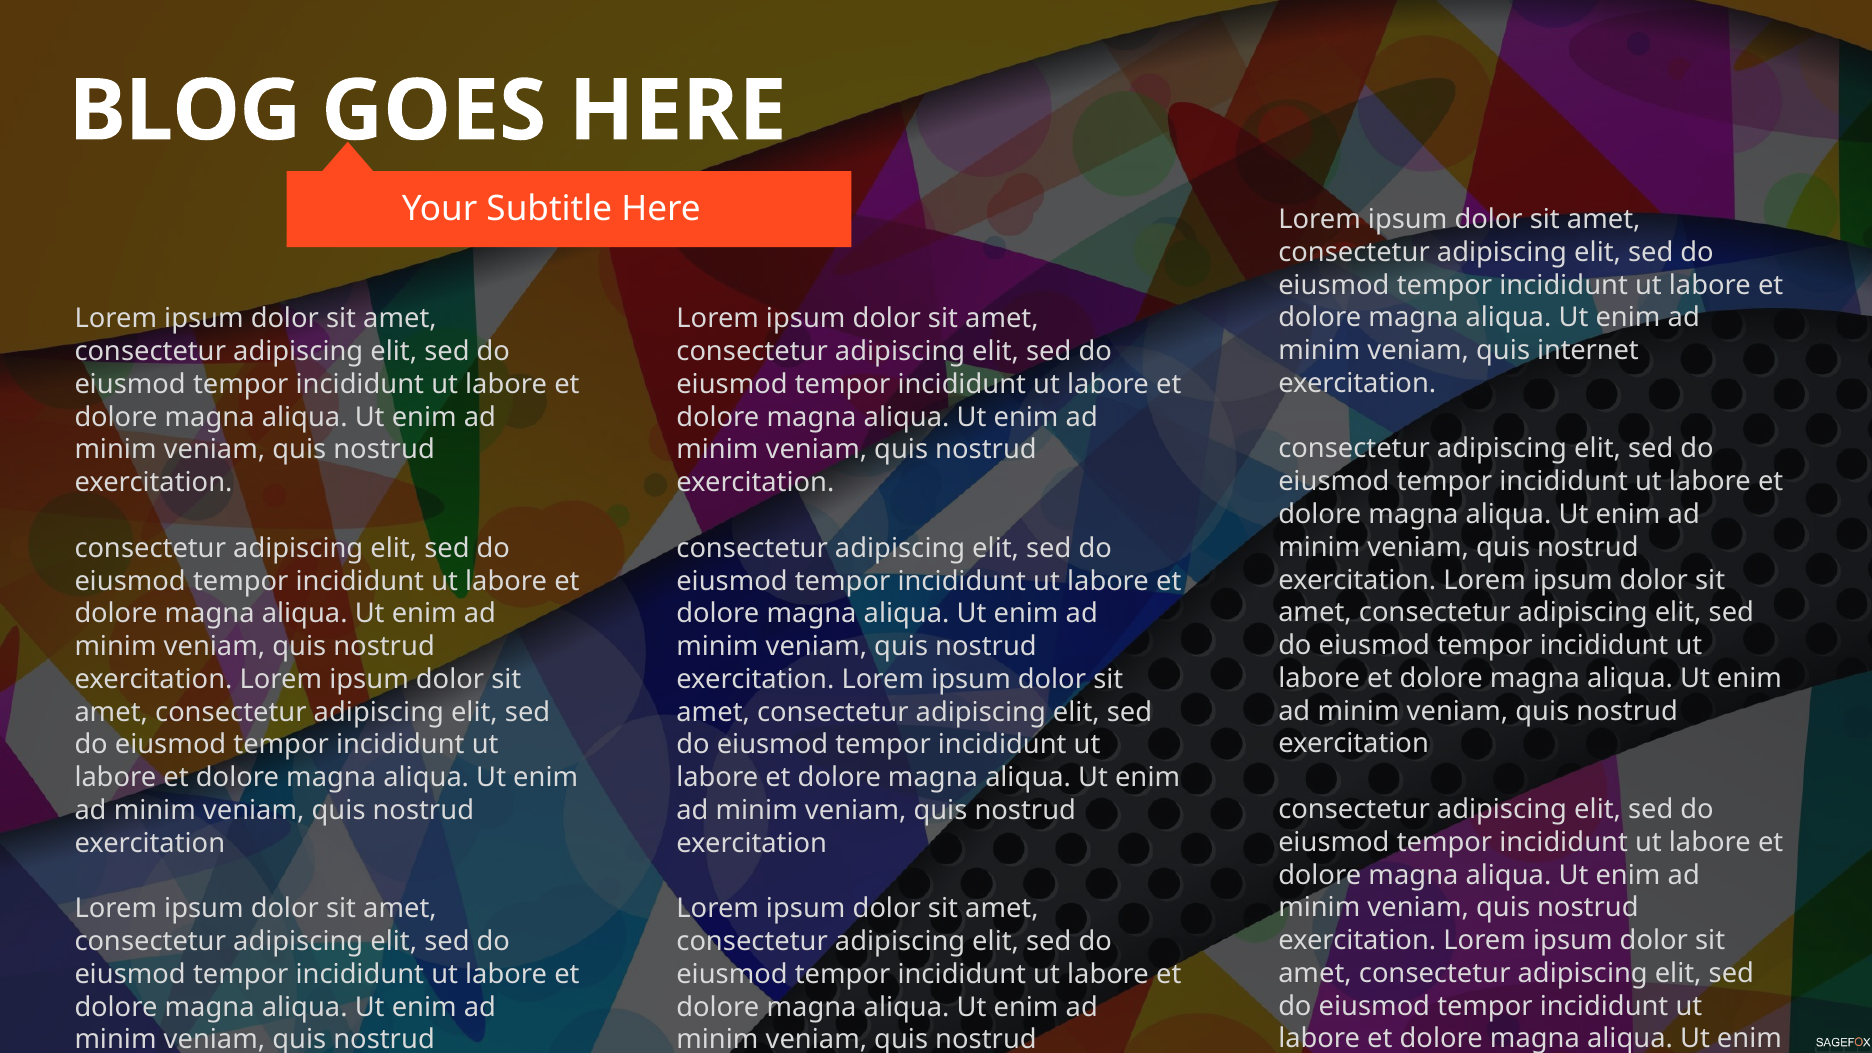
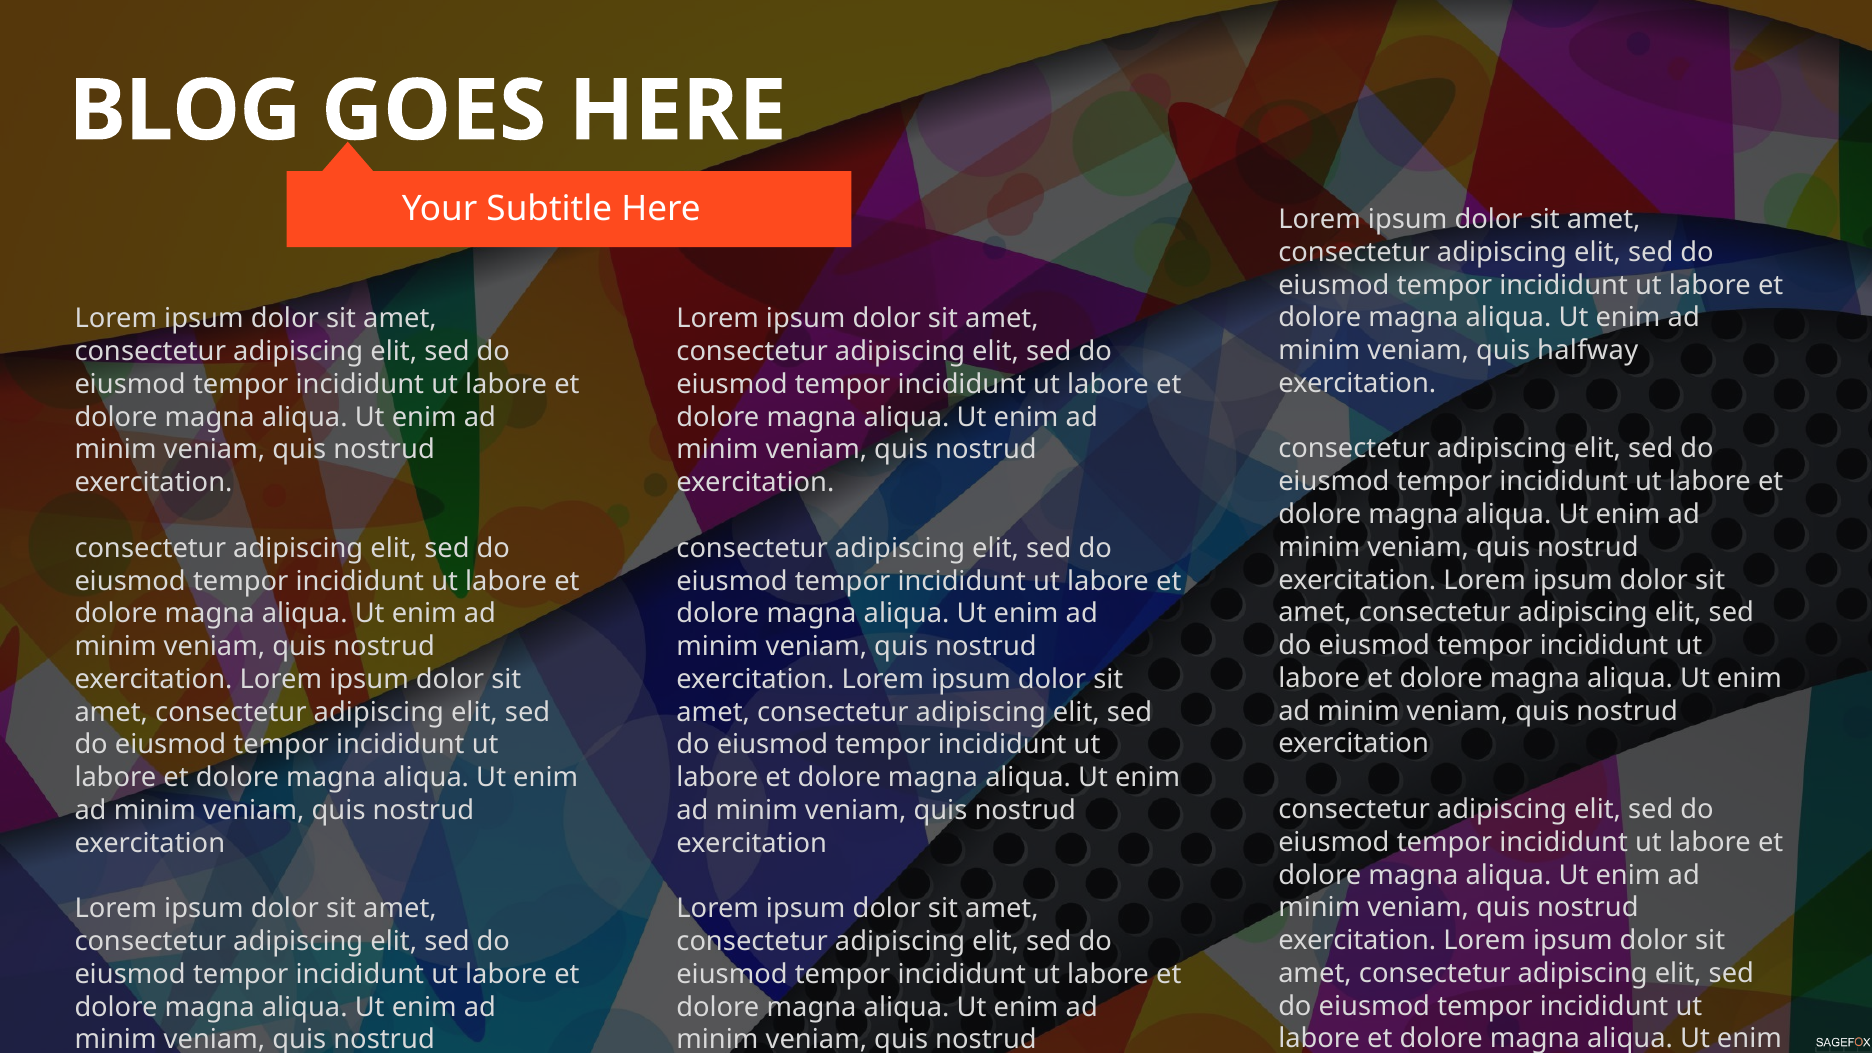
internet: internet -> halfway (1588, 351)
